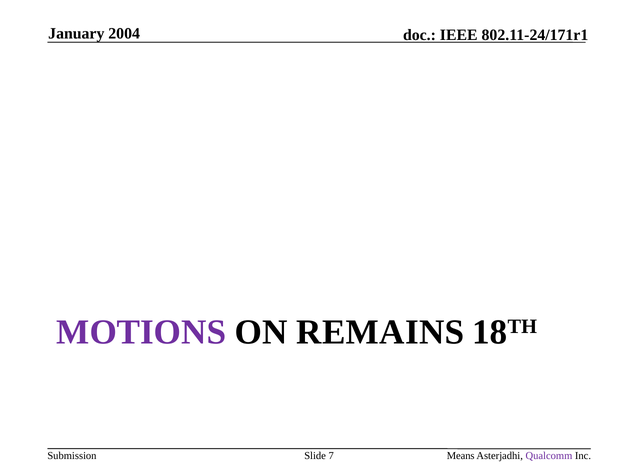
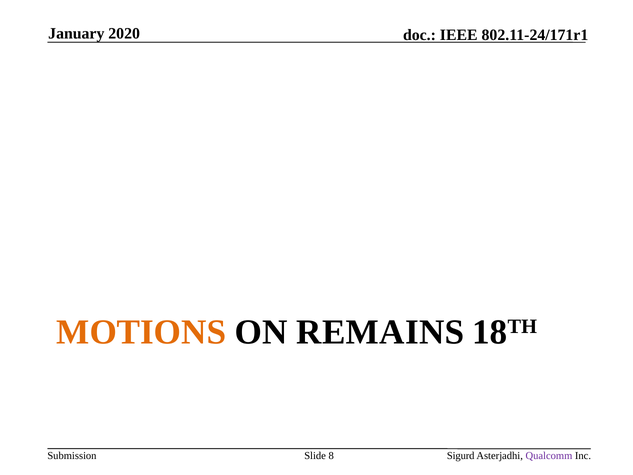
2004: 2004 -> 2020 (124, 34)
MOTIONS colour: purple -> orange (141, 332)
7: 7 -> 8 (331, 455)
Means: Means -> Sigurd (461, 455)
